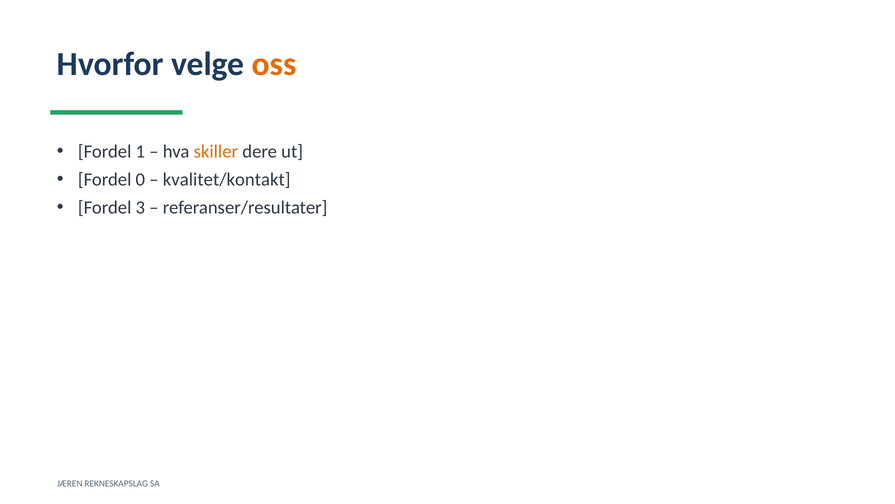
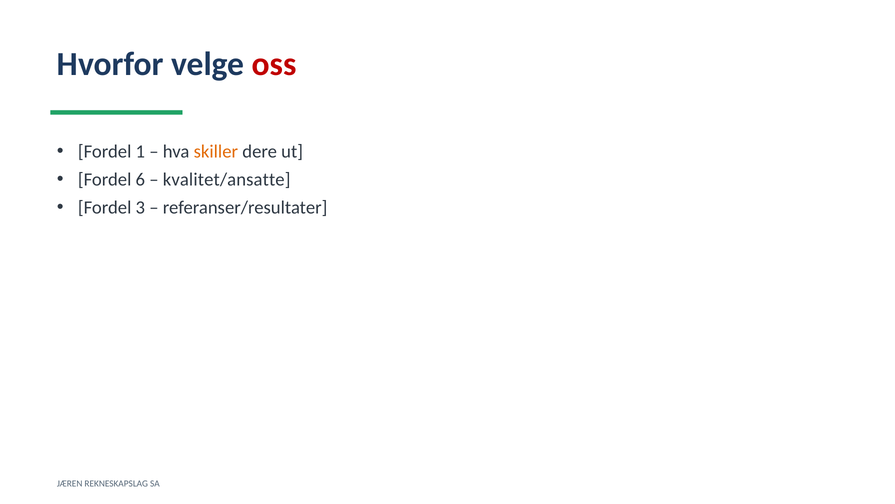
oss colour: orange -> red (274, 64)
0: 0 -> 6 (140, 180)
kvalitet/kontakt: kvalitet/kontakt -> kvalitet/ansatte (227, 180)
